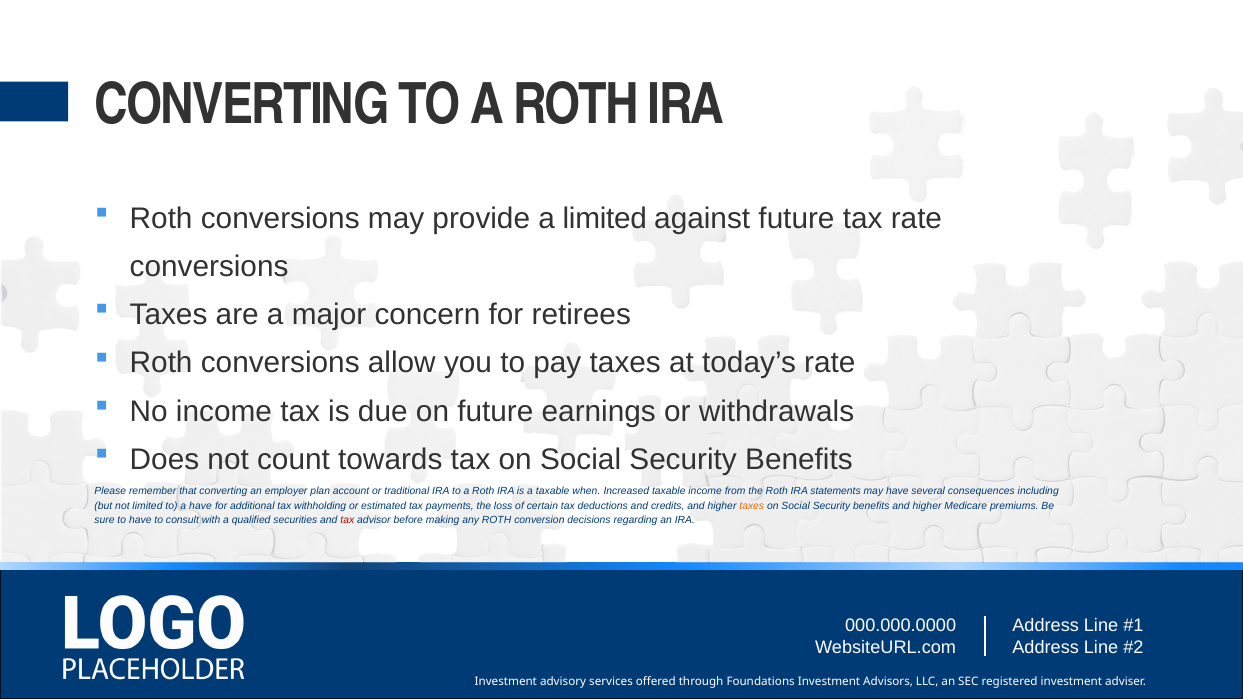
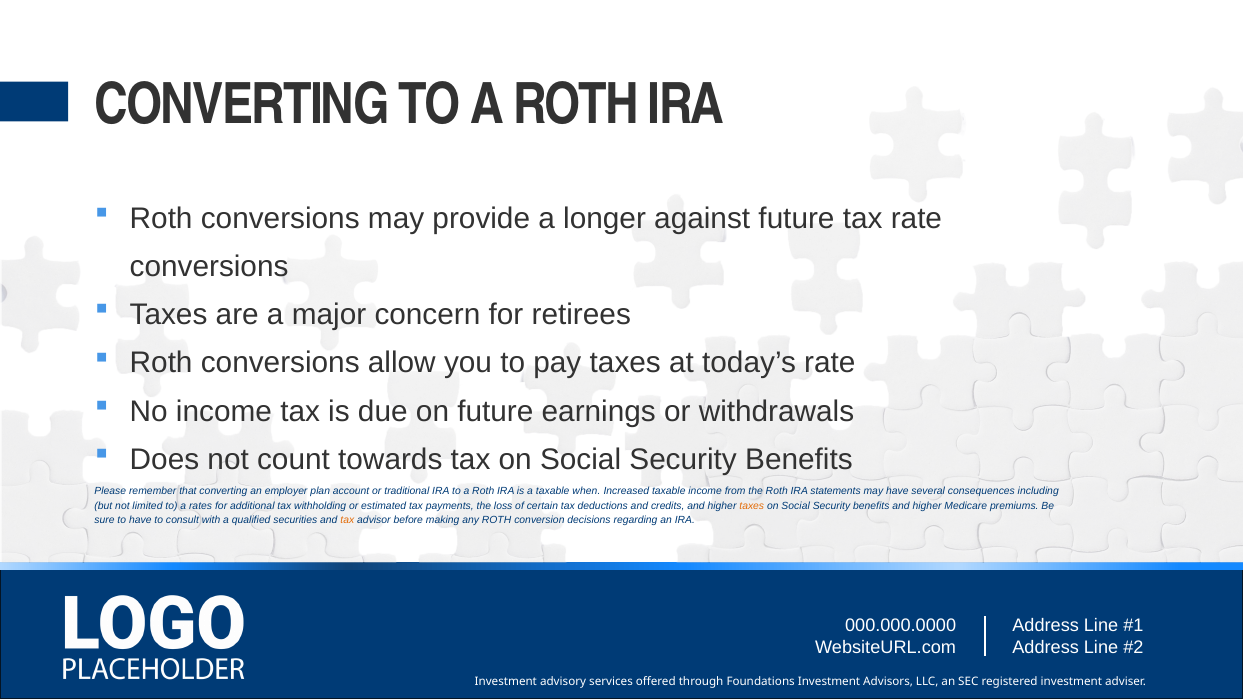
a limited: limited -> longer (605, 219)
a have: have -> rates (201, 506)
tax colour: red -> orange (347, 521)
